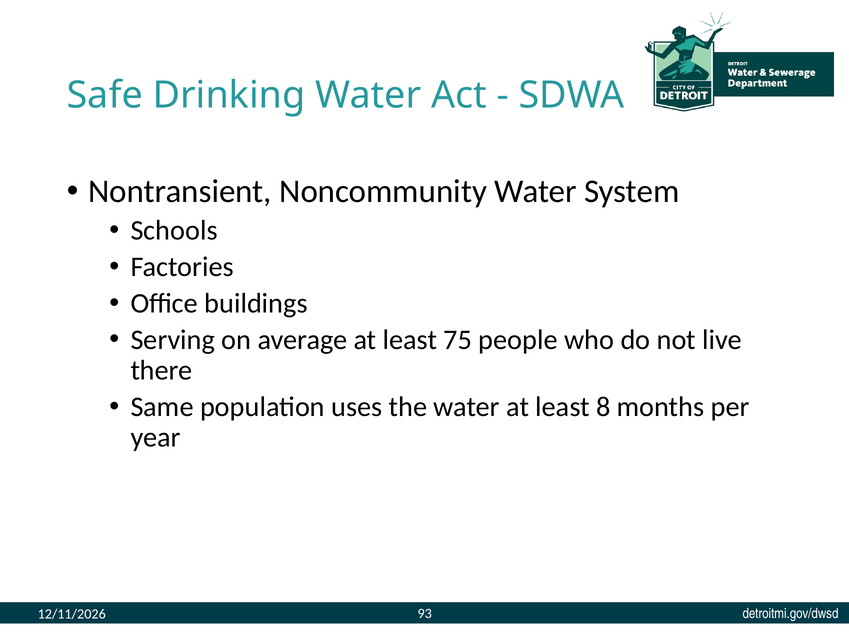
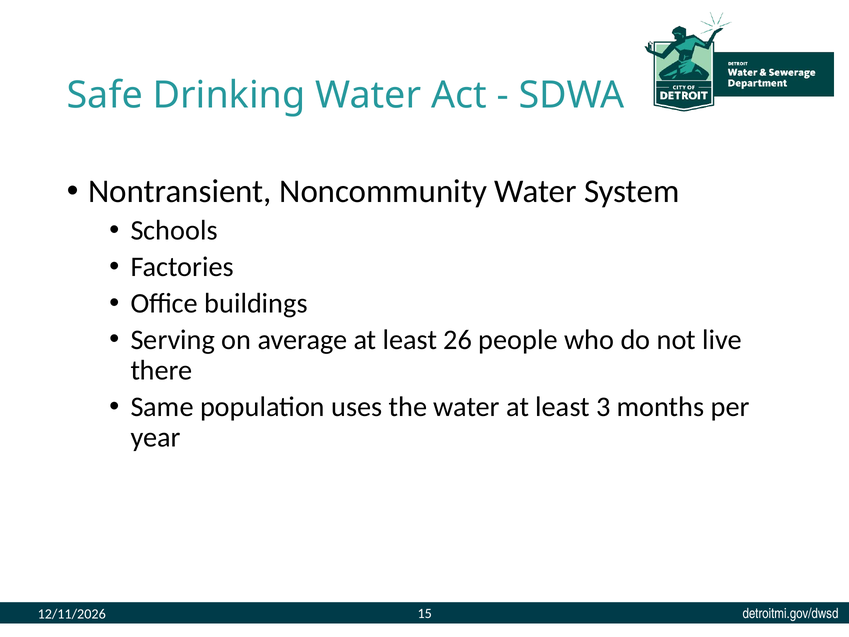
75: 75 -> 26 (458, 340)
8: 8 -> 3 (603, 407)
93: 93 -> 15 (425, 613)
